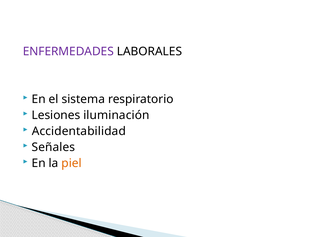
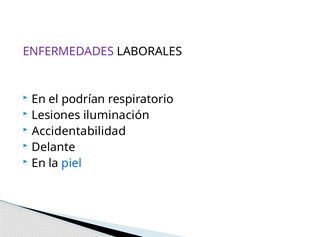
sistema: sistema -> podrían (83, 100)
Señales: Señales -> Delante (53, 148)
piel colour: orange -> blue (72, 164)
